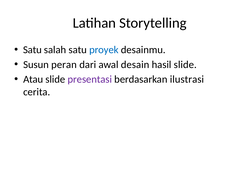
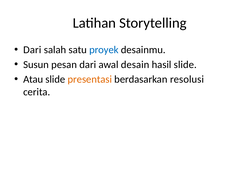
Satu: Satu -> Dari (32, 50)
peran: peran -> pesan (64, 65)
presentasi colour: purple -> orange (90, 80)
ilustrasi: ilustrasi -> resolusi (187, 80)
